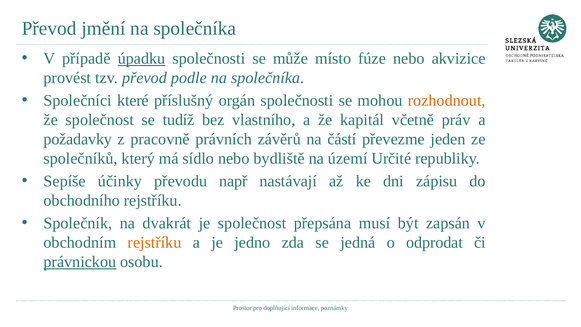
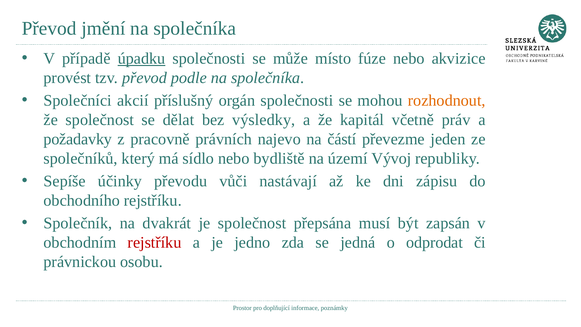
které: které -> akcií (133, 100)
tudíž: tudíž -> dělat (179, 120)
vlastního: vlastního -> výsledky (264, 120)
závěrů: závěrů -> najevo (279, 139)
Určité: Určité -> Vývoj (391, 158)
např: např -> vůči (233, 181)
rejstříku colour: orange -> red (155, 242)
právnickou underline: present -> none (80, 262)
